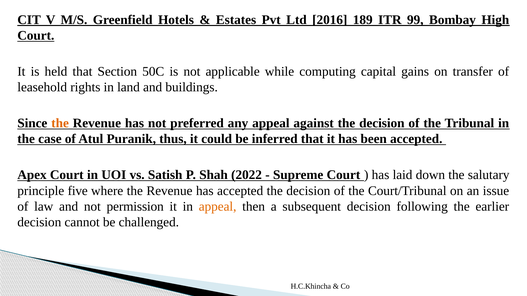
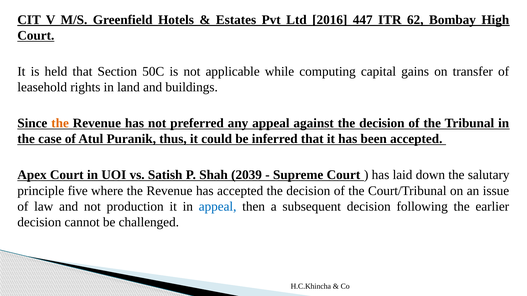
189: 189 -> 447 (363, 20)
99: 99 -> 62 (415, 20)
2022: 2022 -> 2039 (247, 175)
permission: permission -> production (135, 207)
appeal colour: orange -> blue (218, 207)
